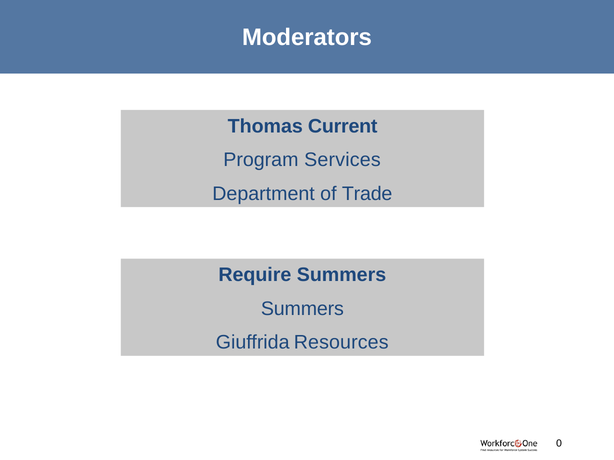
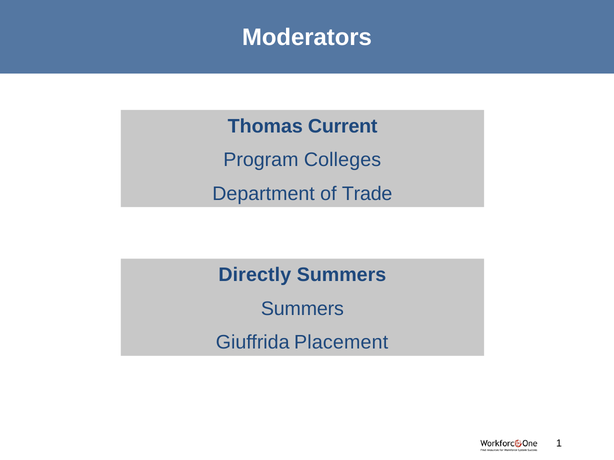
Services: Services -> Colleges (343, 160)
Require: Require -> Directly (255, 275)
Resources: Resources -> Placement (341, 343)
0: 0 -> 1 (559, 444)
